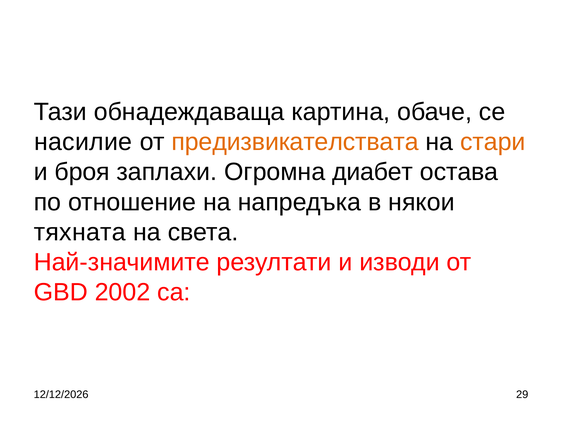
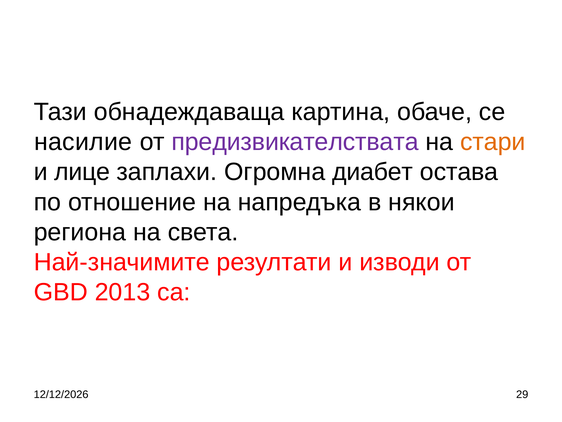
предизвикателствата colour: orange -> purple (295, 142)
броя: броя -> лице (82, 172)
тяхната: тяхната -> региона (80, 232)
2002: 2002 -> 2013 (123, 292)
